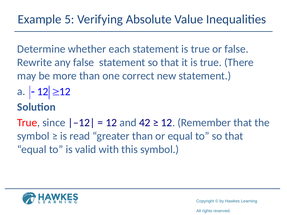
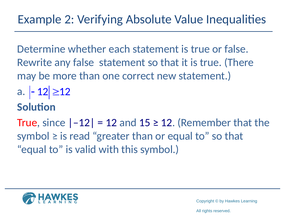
5: 5 -> 2 (69, 19)
42: 42 -> 15 (145, 123)
